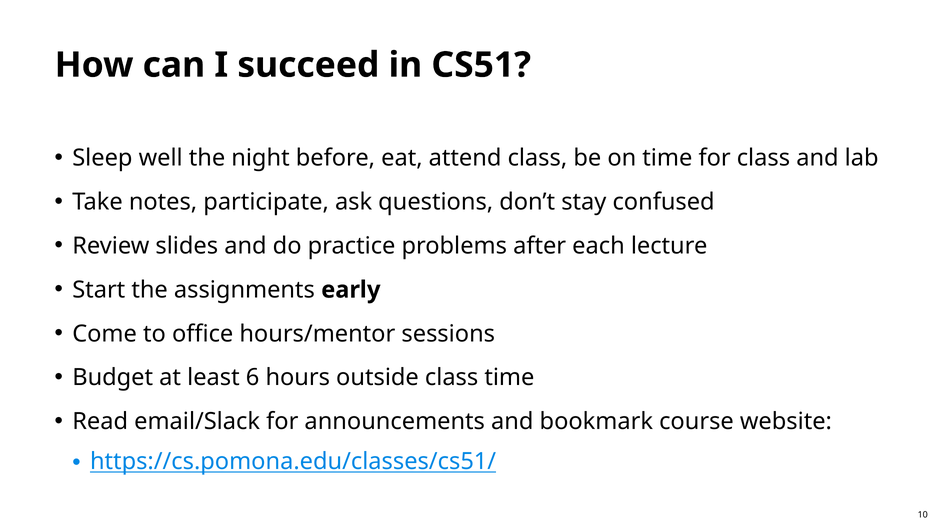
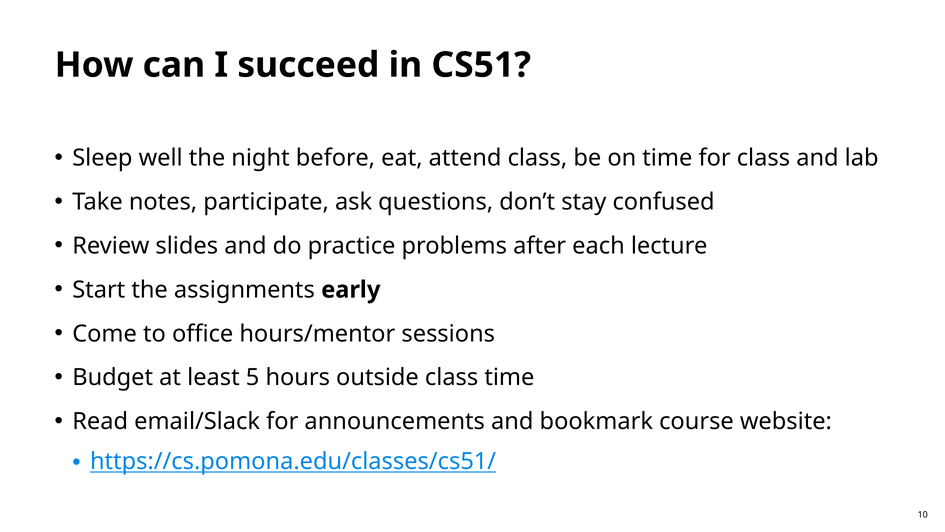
6: 6 -> 5 (253, 377)
